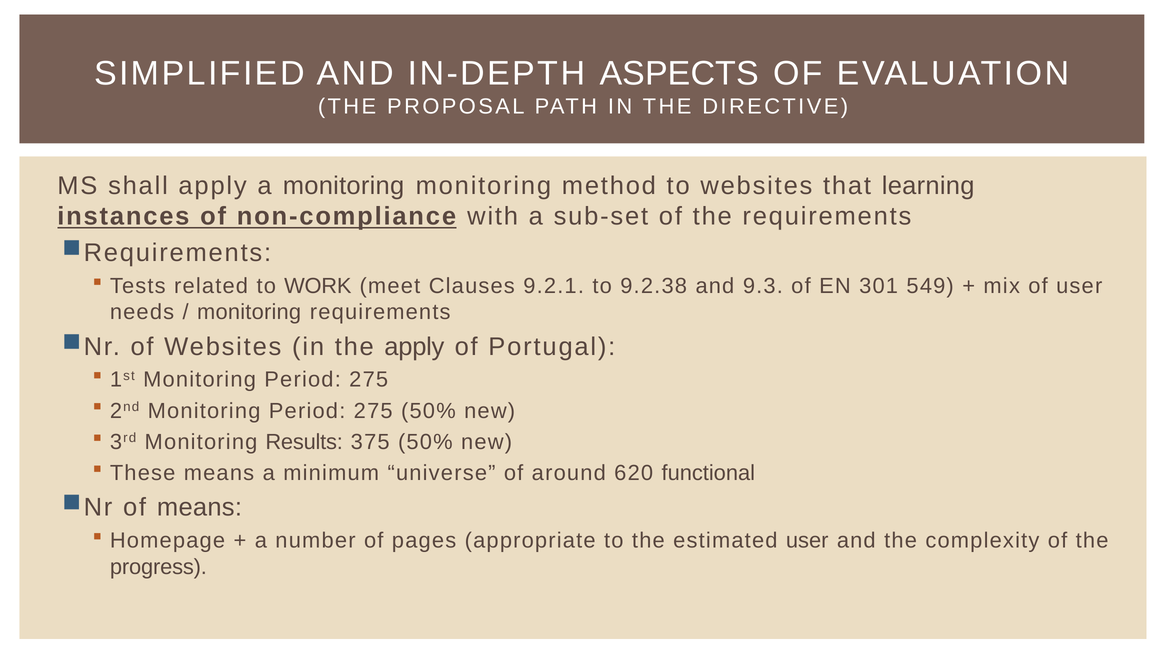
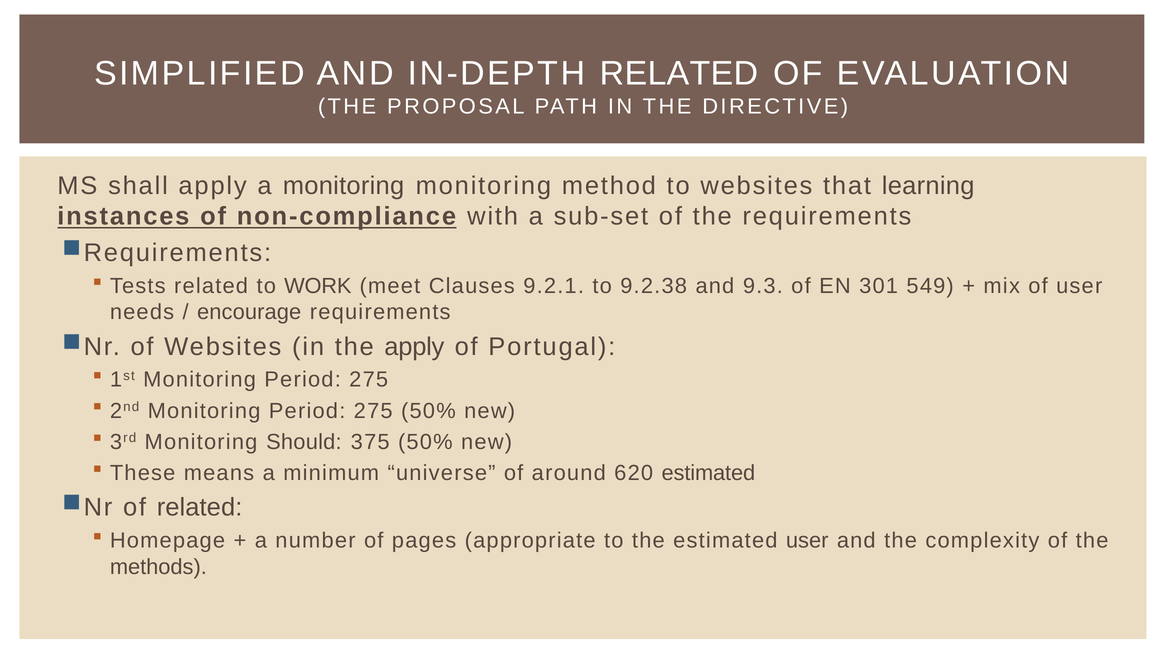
IN-DEPTH ASPECTS: ASPECTS -> RELATED (679, 74)
monitoring: monitoring -> encourage (249, 312)
Results: Results -> Should (304, 442)
620 functional: functional -> estimated (708, 473)
of means: means -> related (200, 508)
progress: progress -> methods (158, 567)
